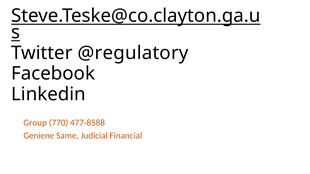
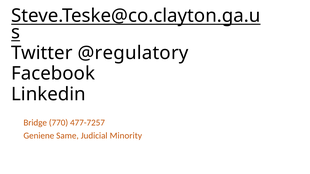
Group: Group -> Bridge (35, 123)
477-8588: 477-8588 -> 477-7257 (88, 123)
Financial: Financial -> Minority (126, 136)
